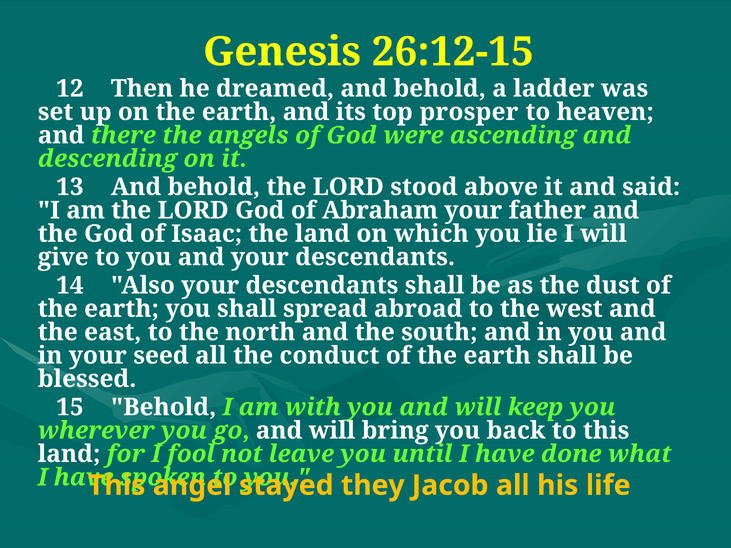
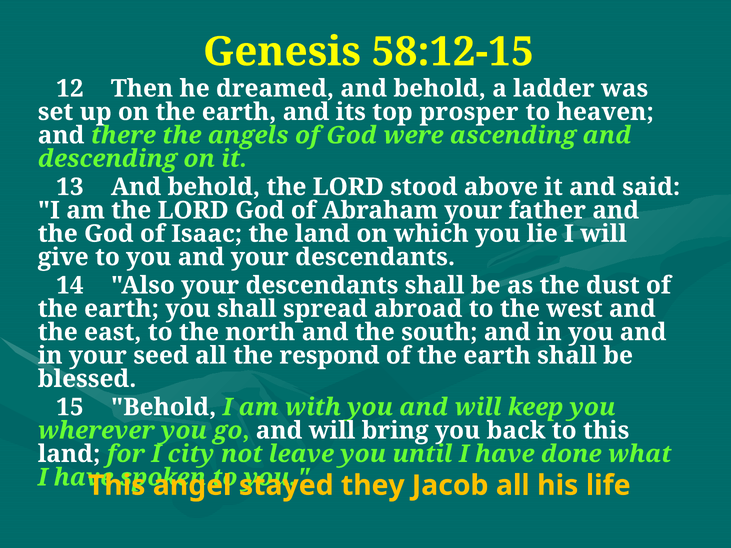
26:12-15: 26:12-15 -> 58:12-15 (453, 52)
conduct: conduct -> respond (330, 356)
fool: fool -> city (191, 454)
